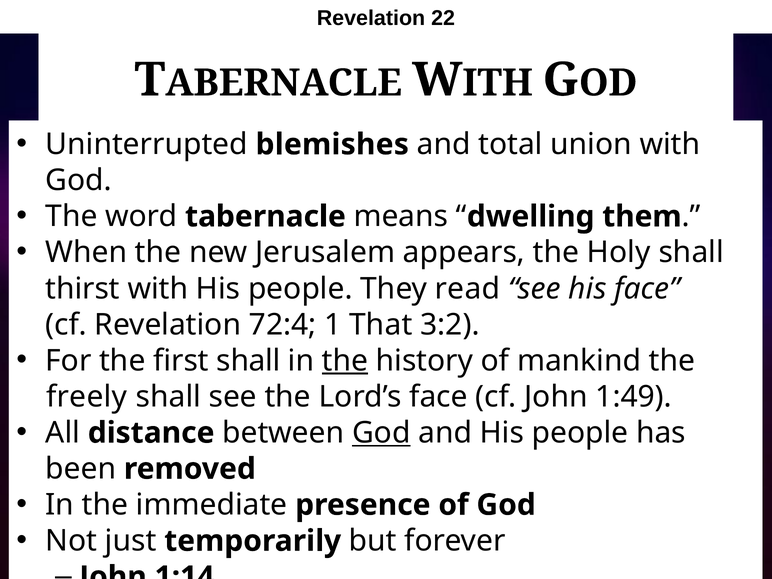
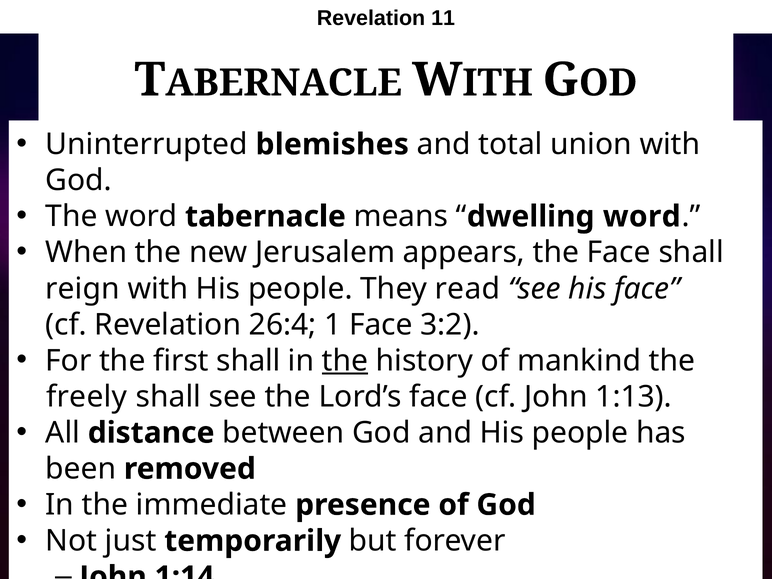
22: 22 -> 11 (443, 18)
dwelling them: them -> word (642, 217)
the Holy: Holy -> Face (619, 253)
thirst: thirst -> reign (83, 289)
72:4: 72:4 -> 26:4 (283, 325)
1 That: That -> Face (381, 325)
1:49: 1:49 -> 1:13 (634, 397)
God underline: present -> none (381, 433)
